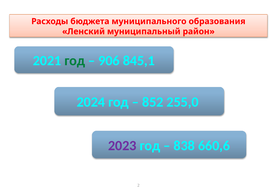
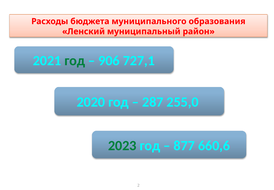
845,1: 845,1 -> 727,1 (139, 61)
2024: 2024 -> 2020 (91, 102)
852: 852 -> 287 (153, 102)
2023 colour: purple -> green (122, 145)
838: 838 -> 877 (184, 145)
